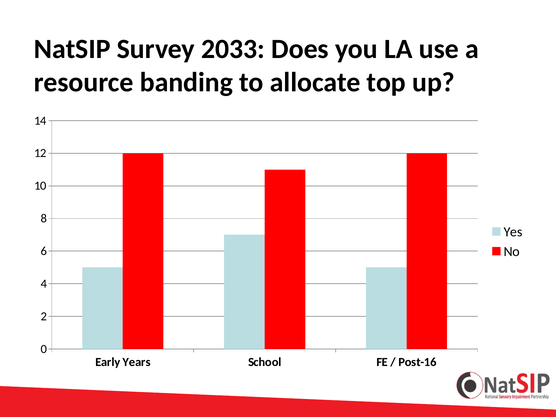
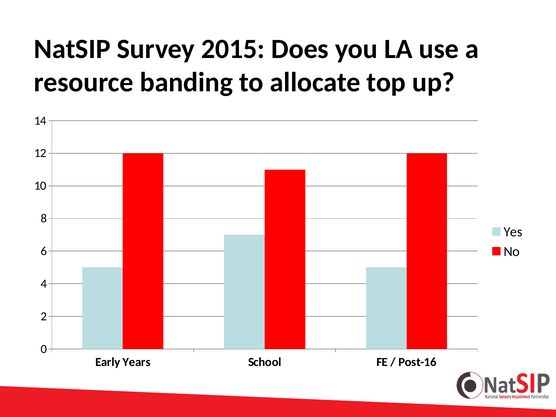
2033: 2033 -> 2015 (233, 49)
